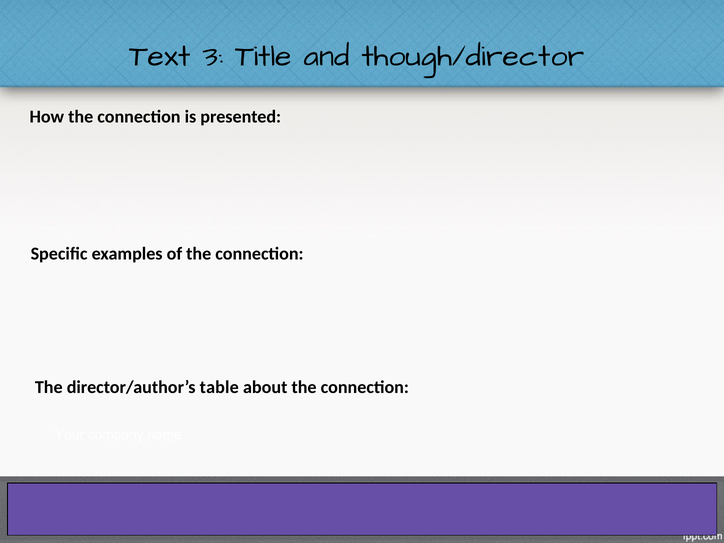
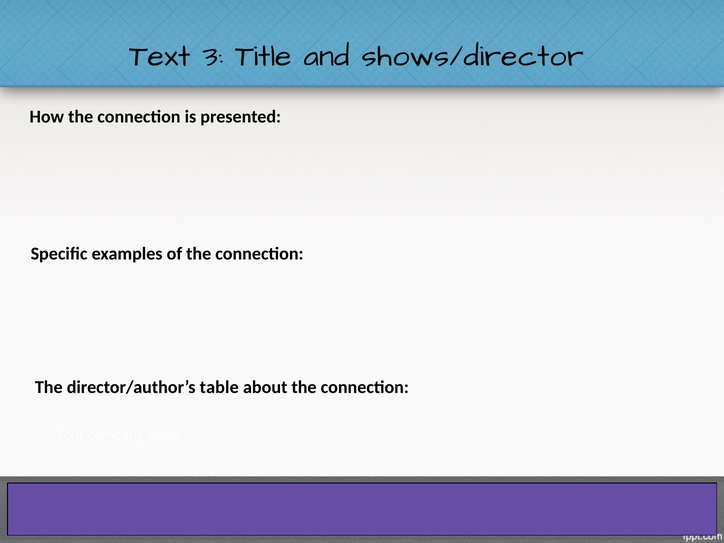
though/director: though/director -> shows/director (473, 56)
